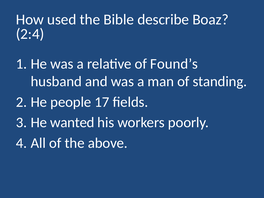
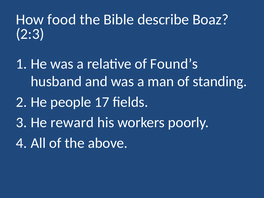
used: used -> food (62, 19)
2:4: 2:4 -> 2:3 (30, 34)
wanted: wanted -> reward (72, 123)
